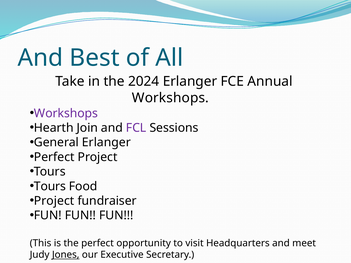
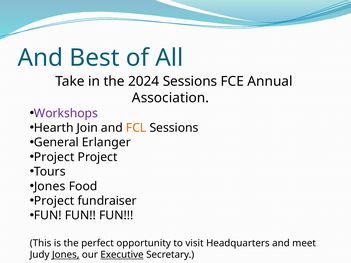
2024 Erlanger: Erlanger -> Sessions (190, 82)
Workshops: Workshops -> Association (171, 98)
FCL colour: purple -> orange (136, 128)
Perfect: Perfect -> Project (54, 157)
Tours: Tours -> Jones (50, 186)
Executive underline: none -> present (122, 255)
